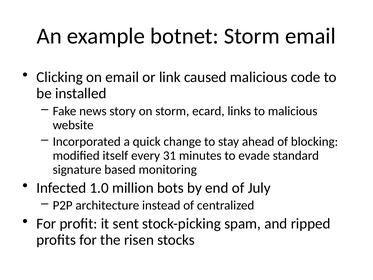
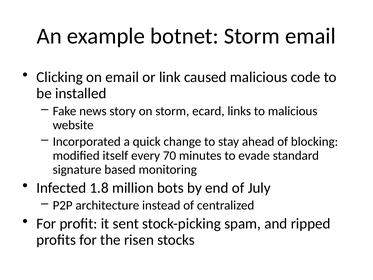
31: 31 -> 70 (170, 155)
1.0: 1.0 -> 1.8 (99, 188)
